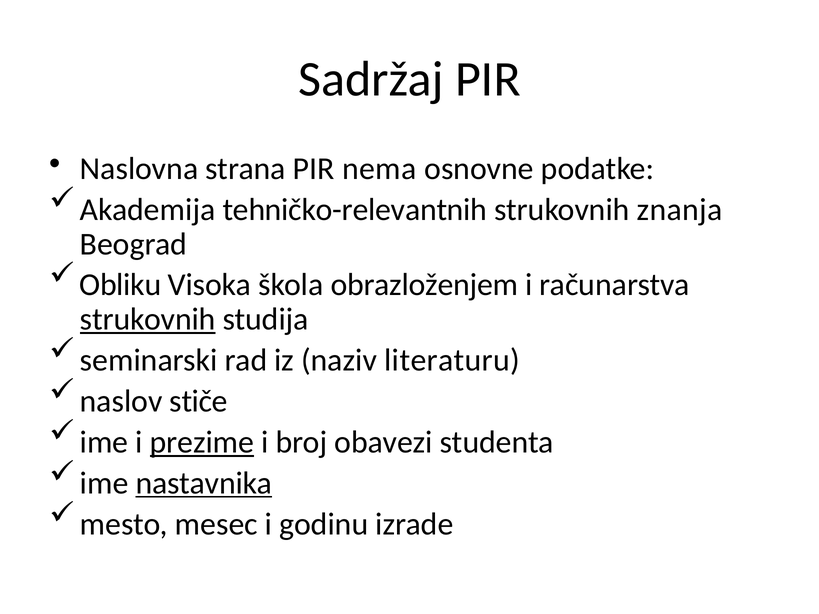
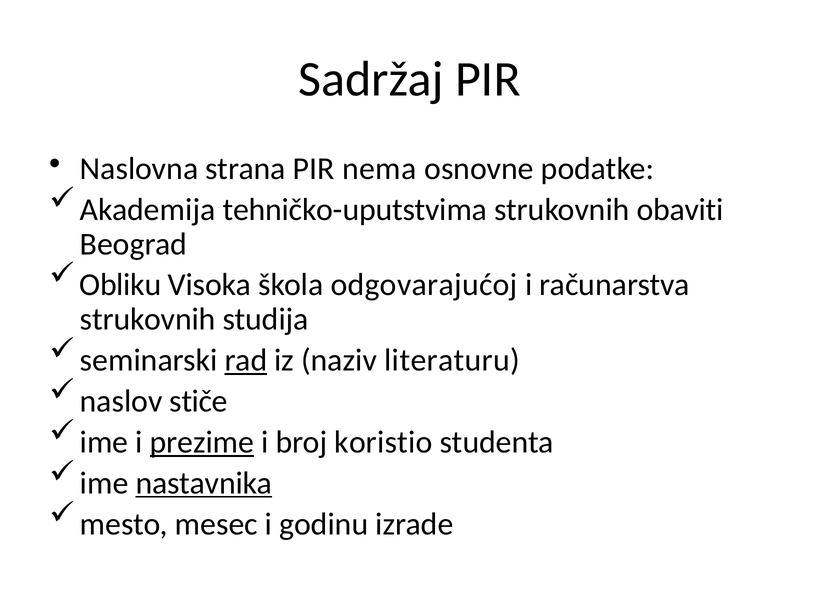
tehničko-relevantnih: tehničko-relevantnih -> tehničko-uputstvima (355, 210)
znanja: znanja -> obaviti (680, 210)
obrazloženjem: obrazloženjem -> odgovarajućoj (424, 285)
strukovnih underline: present -> none (148, 319)
rad underline: none -> present (246, 360)
obavezi: obavezi -> koristio (383, 442)
